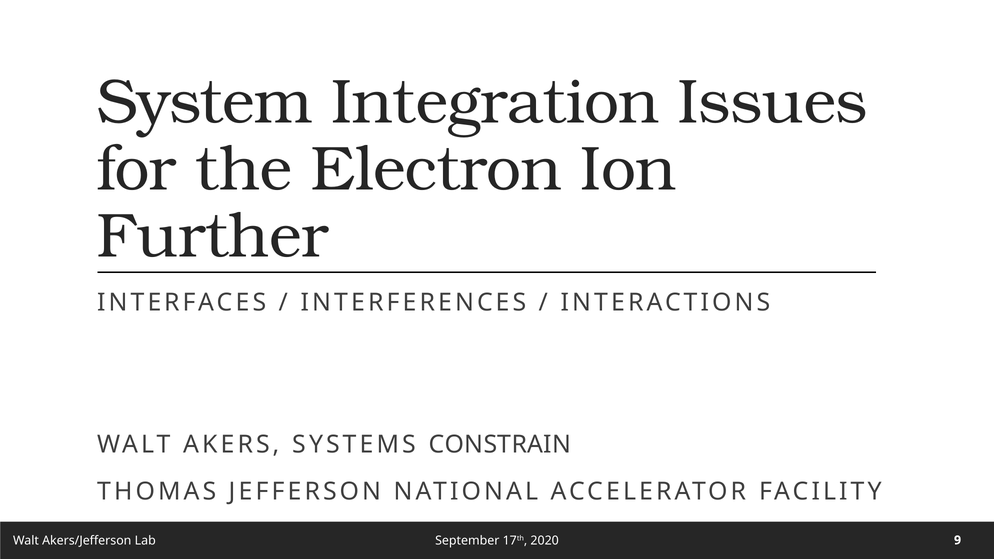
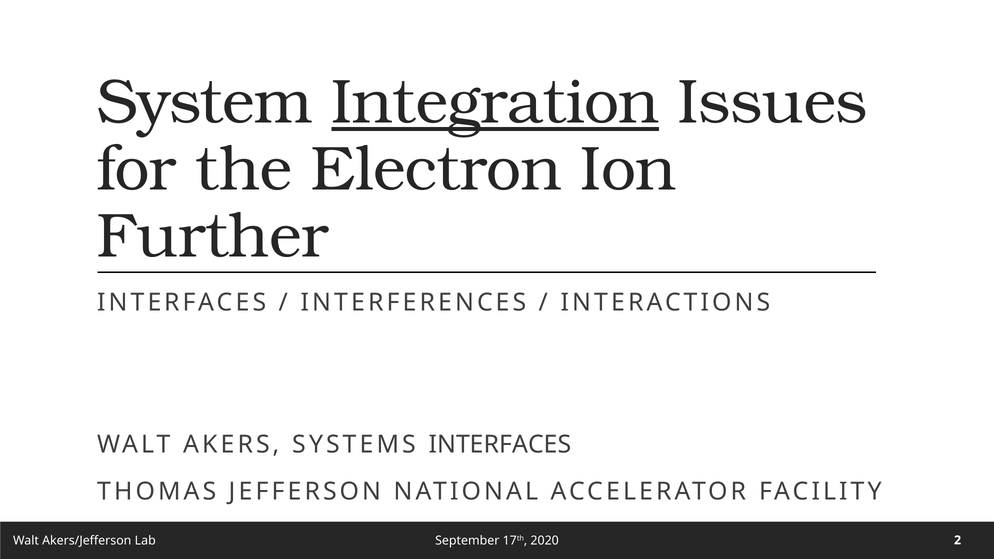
Integration underline: none -> present (495, 102)
SYSTEMS CONSTRAIN: CONSTRAIN -> INTERFACES (500, 445)
9: 9 -> 2 (958, 540)
